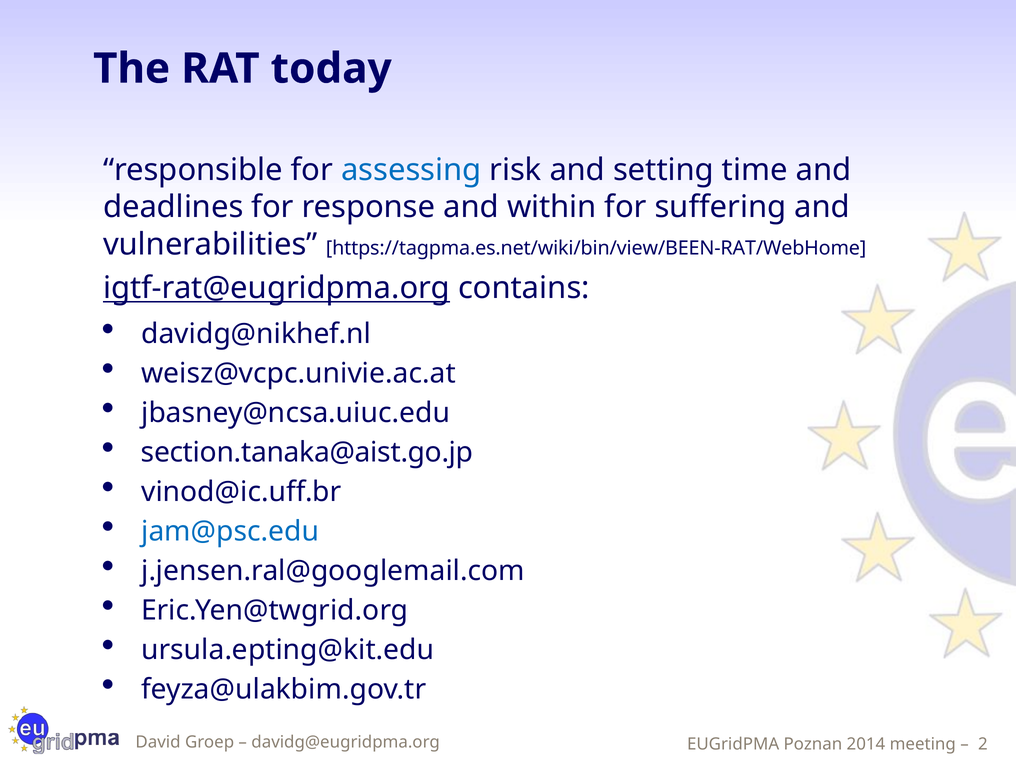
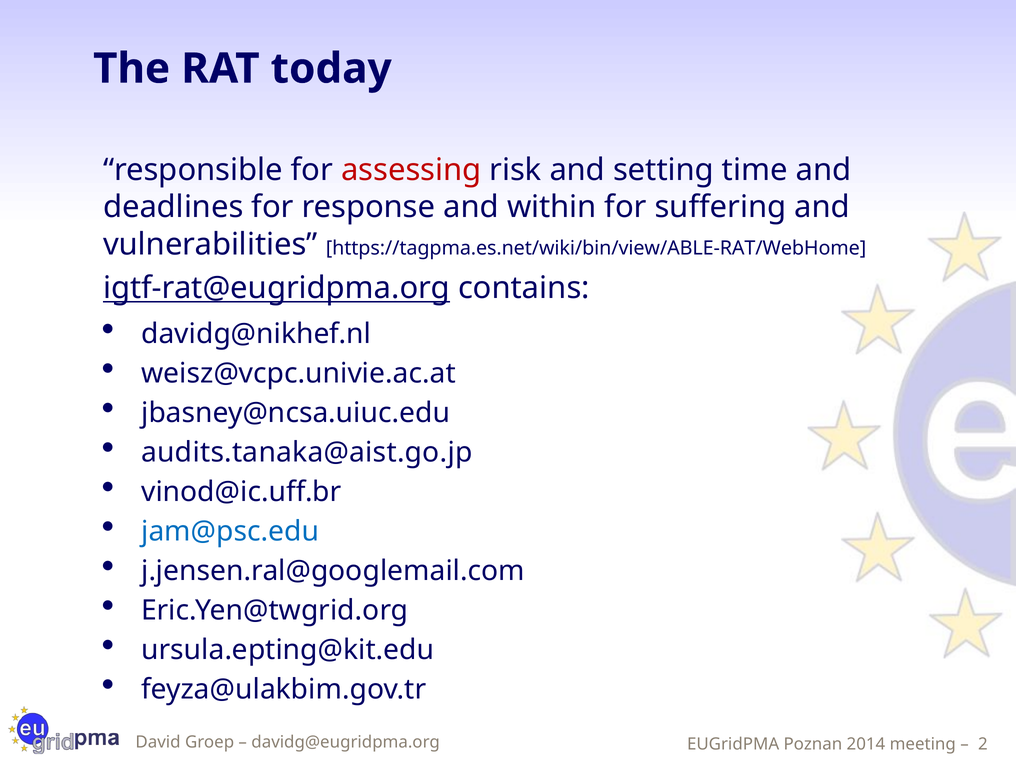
assessing colour: blue -> red (411, 170)
https://tagpma.es.net/wiki/bin/view/BEEN-RAT/WebHome: https://tagpma.es.net/wiki/bin/view/BEEN-RAT/WebHome -> https://tagpma.es.net/wiki/bin/view/ABLE-RAT/WebHome (596, 248)
section.tanaka@aist.go.jp: section.tanaka@aist.go.jp -> audits.tanaka@aist.go.jp (307, 452)
